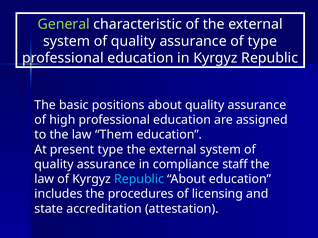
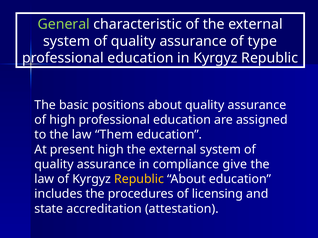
present type: type -> high (111, 150)
staff: staff -> give (235, 165)
Republic colour: light blue -> yellow (139, 179)
